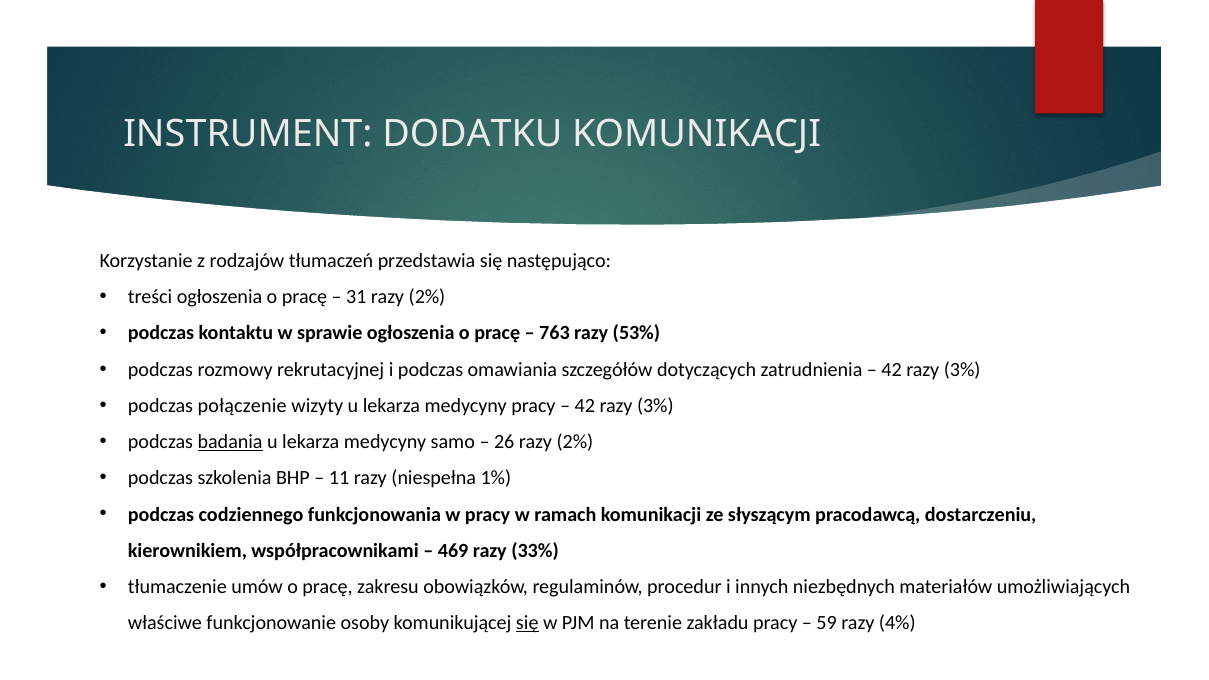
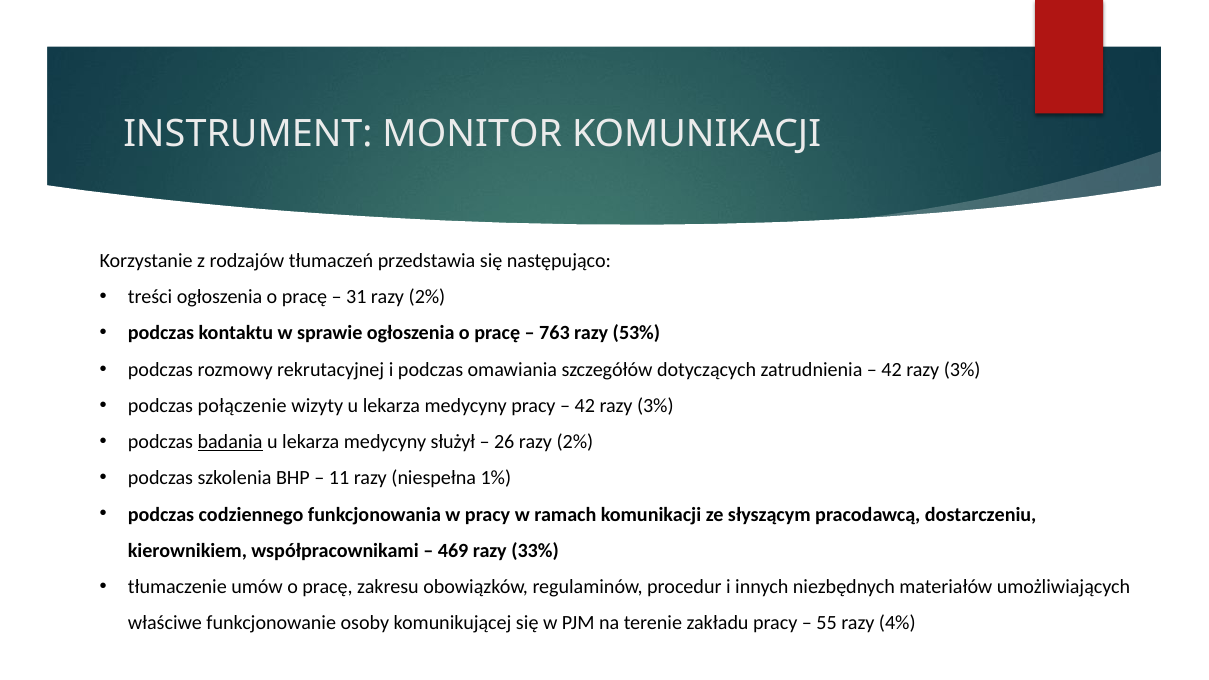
DODATKU: DODATKU -> MONITOR (472, 134)
samo: samo -> służył (453, 442)
się underline: present -> none (527, 623)
59: 59 -> 55 (827, 623)
